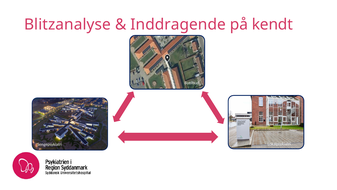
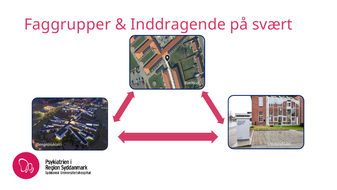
Blitzanalyse: Blitzanalyse -> Faggrupper (67, 24)
kendt: kendt -> svært (272, 24)
